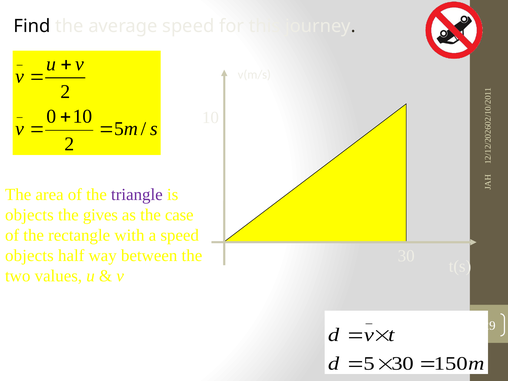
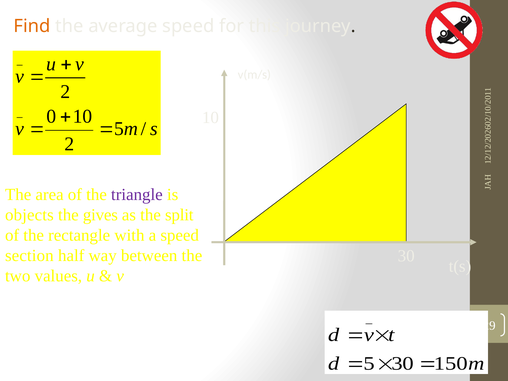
Find colour: black -> orange (32, 26)
case: case -> split (179, 215)
objects: objects -> section (29, 255)
